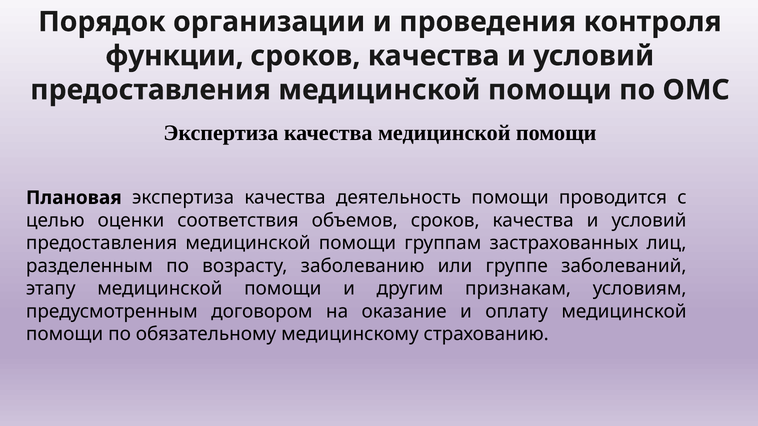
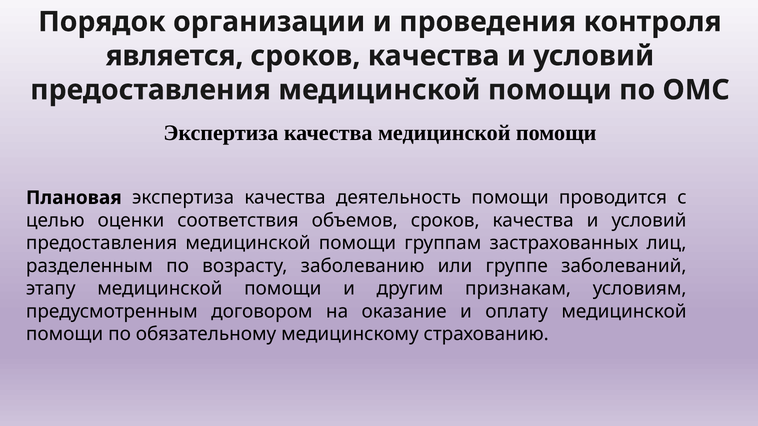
функции: функции -> является (175, 56)
